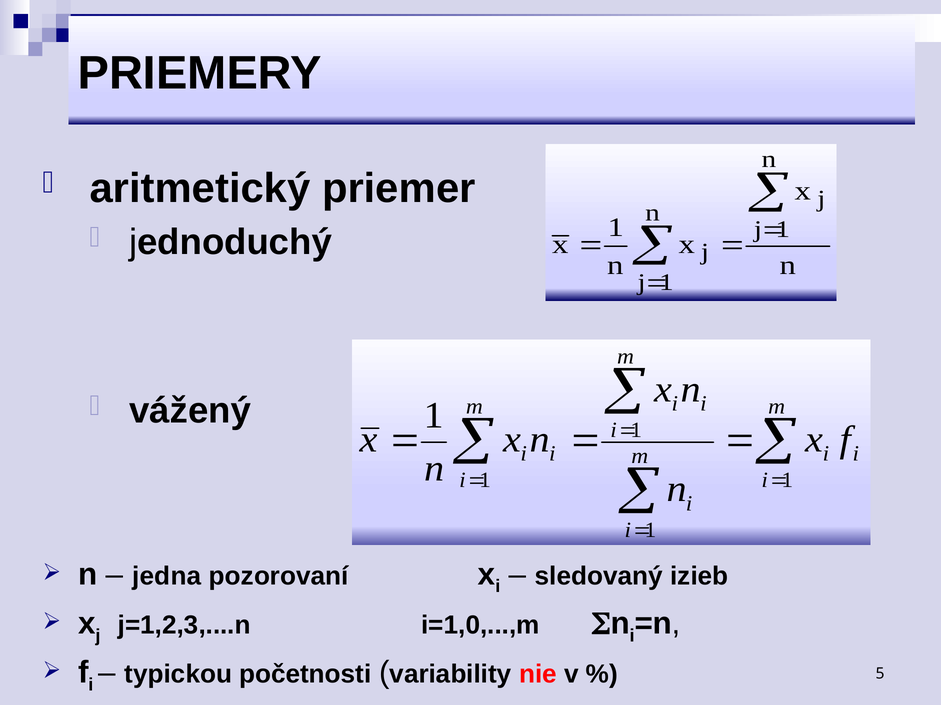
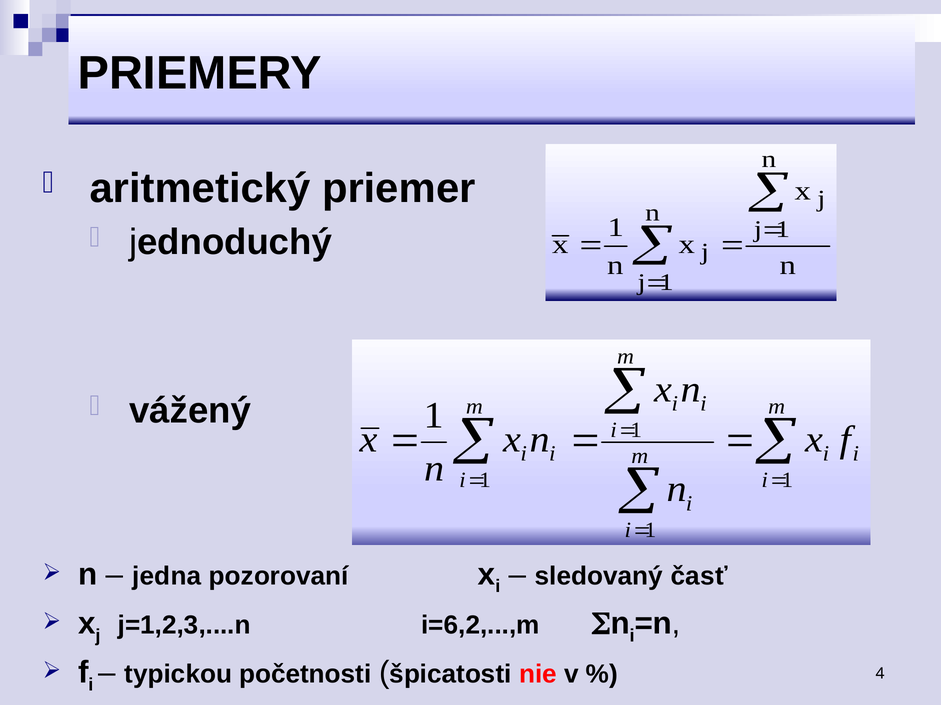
izieb: izieb -> časť (699, 577)
i=1,0,...,m: i=1,0,...,m -> i=6,2,...,m (480, 626)
variability: variability -> špicatosti (450, 675)
5: 5 -> 4 (880, 674)
